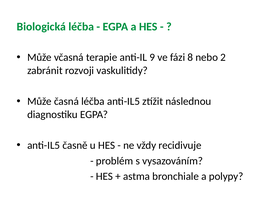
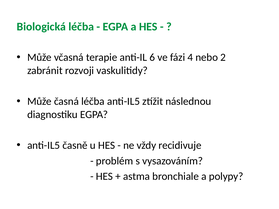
9: 9 -> 6 (152, 57)
8: 8 -> 4 (190, 57)
